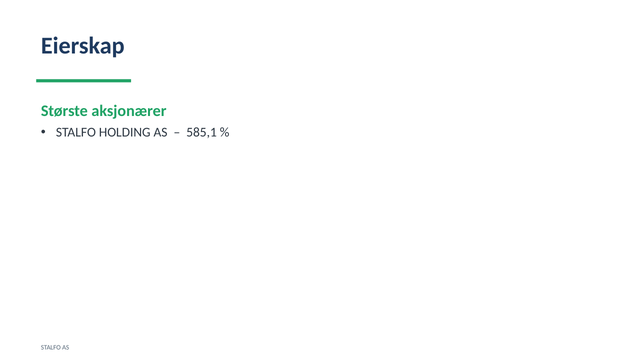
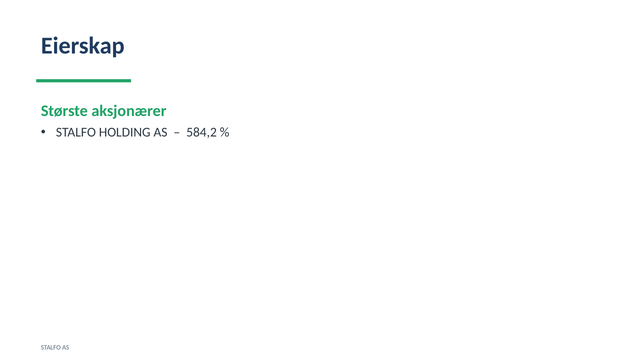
585,1: 585,1 -> 584,2 (202, 132)
